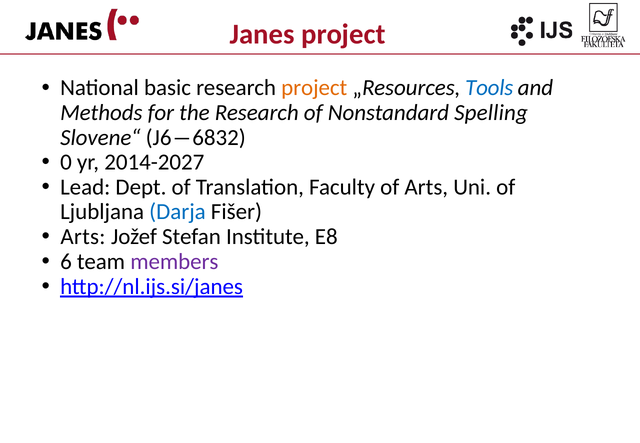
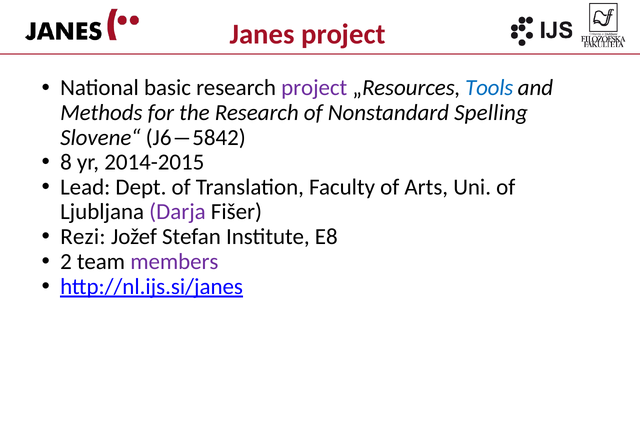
project colour: orange -> purple (314, 88)
J6―6832: J6―6832 -> J6―5842 (196, 137)
0: 0 -> 8 (66, 162)
2014-2027: 2014-2027 -> 2014-2015 (154, 162)
Darja colour: blue -> purple (177, 212)
Arts: Arts -> Rezi (83, 237)
6: 6 -> 2 (66, 262)
